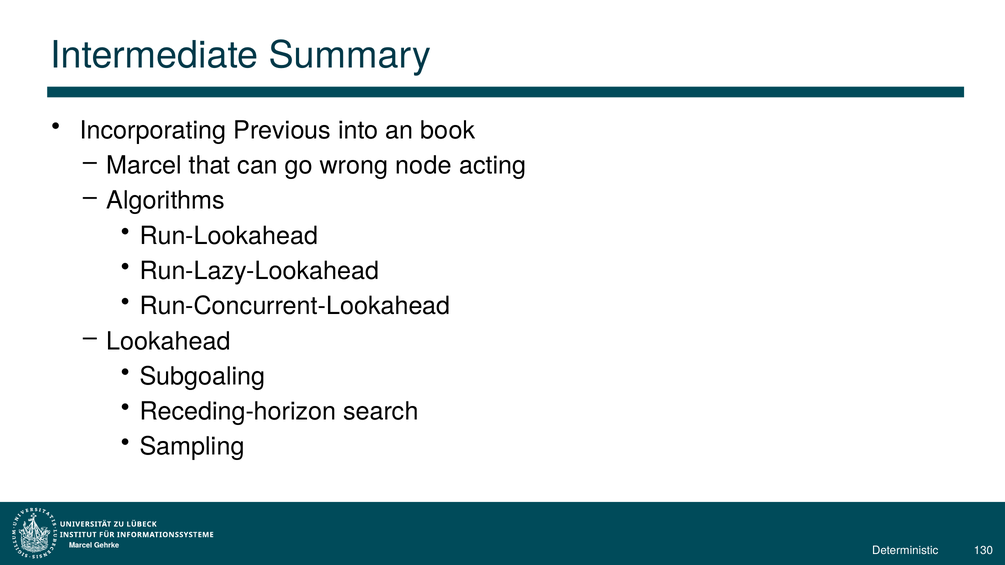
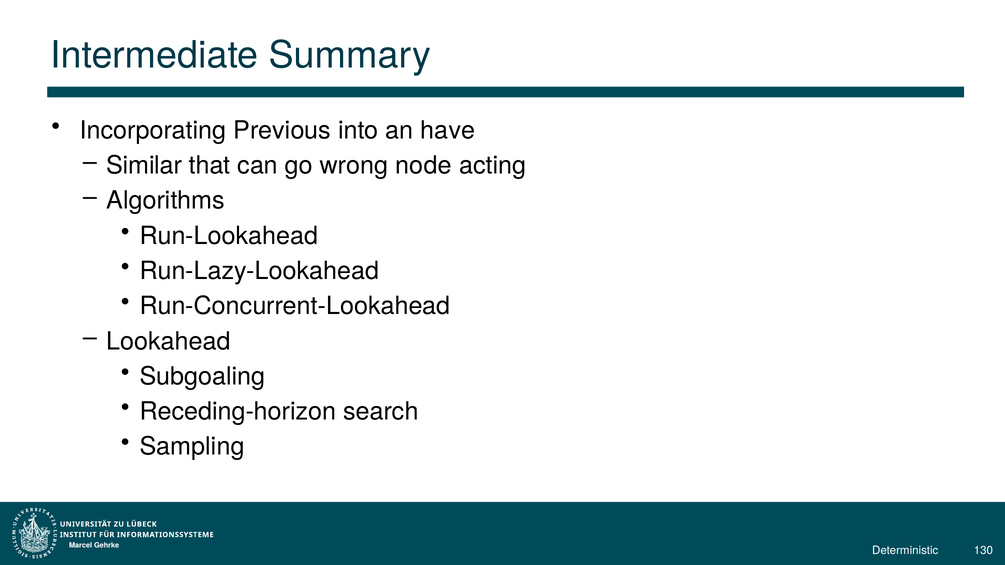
book: book -> have (448, 130)
Marcel: Marcel -> Similar (144, 166)
